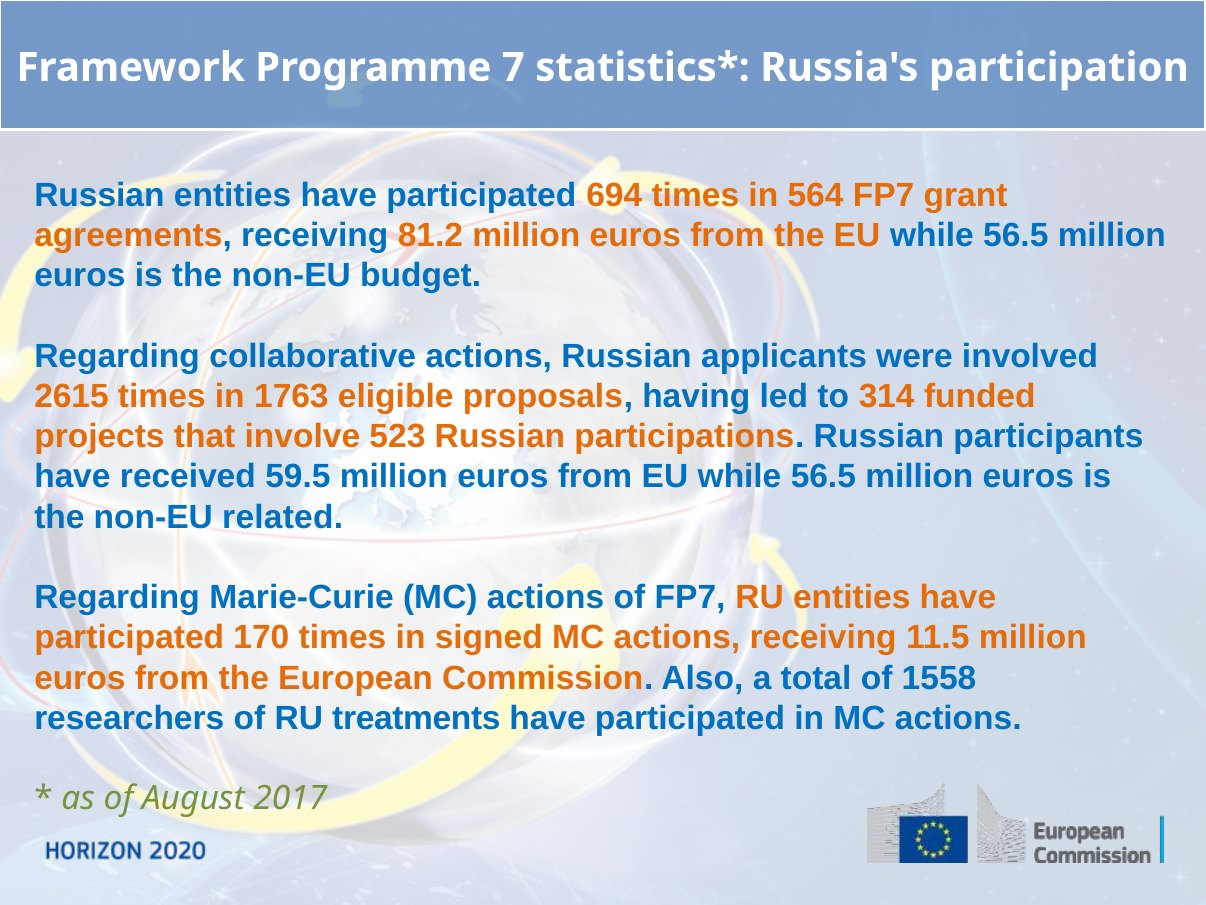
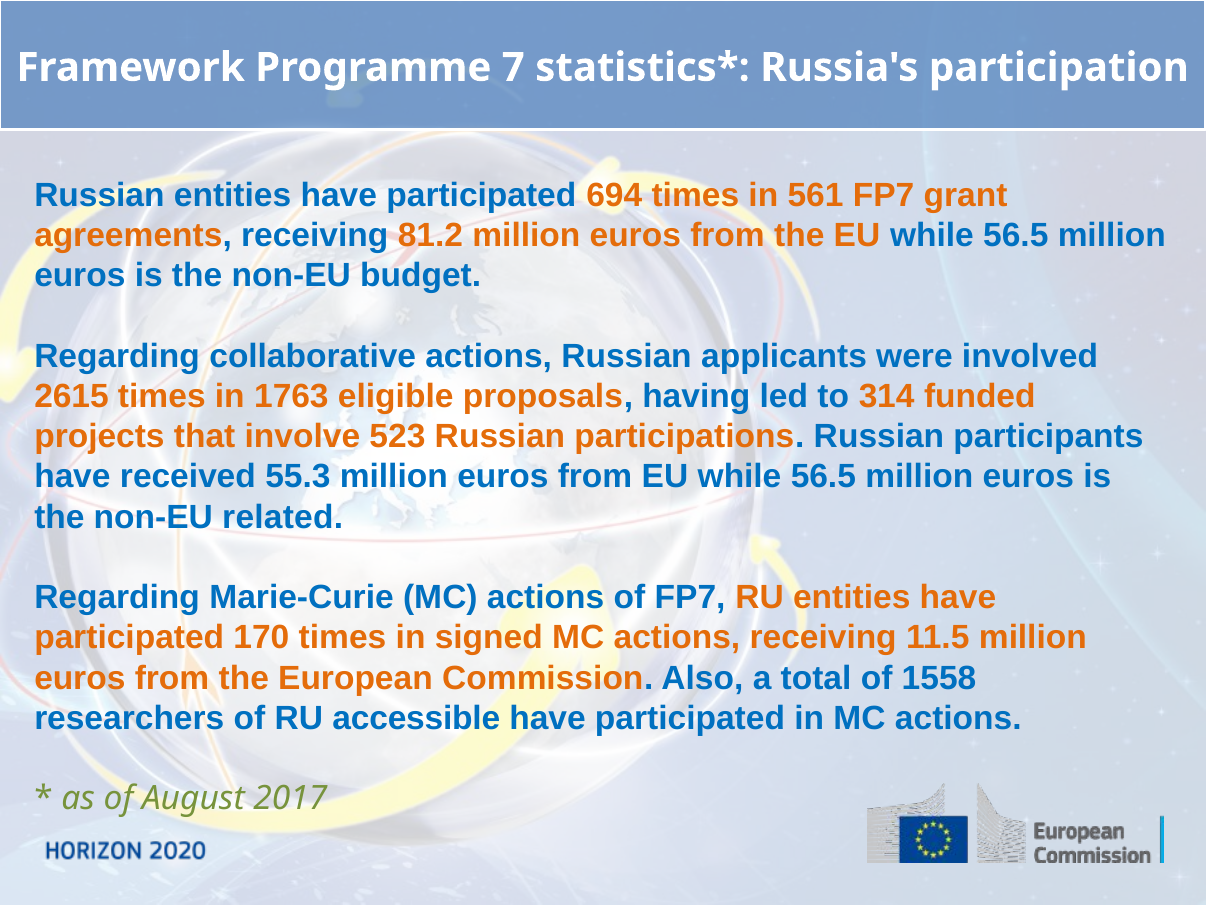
564: 564 -> 561 (816, 195)
59.5: 59.5 -> 55.3 (298, 477)
treatments: treatments -> accessible (416, 718)
